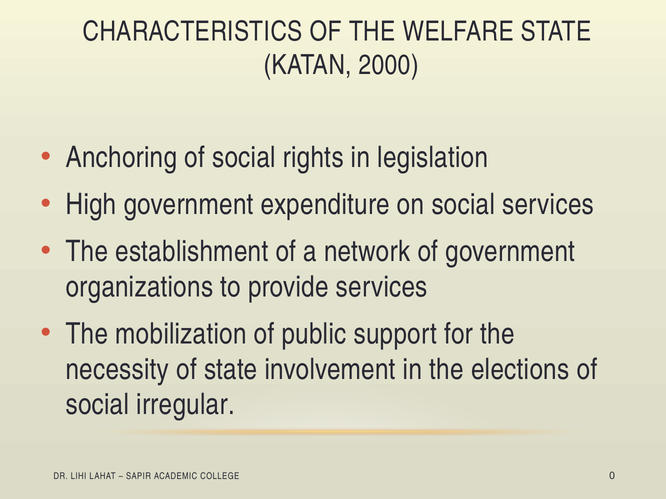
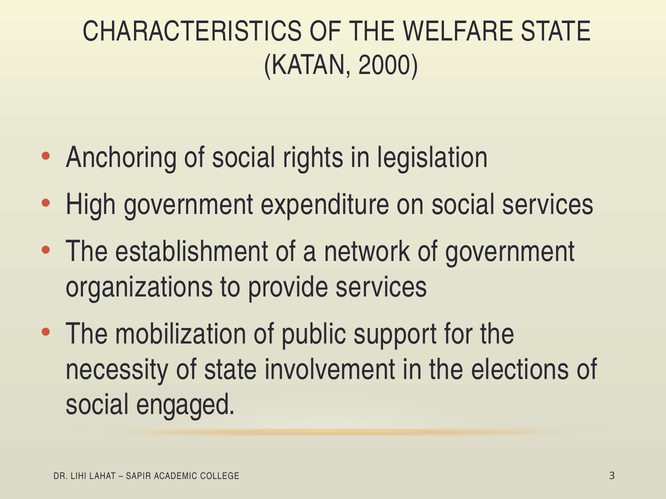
irregular: irregular -> engaged (186, 405)
0: 0 -> 3 (612, 476)
